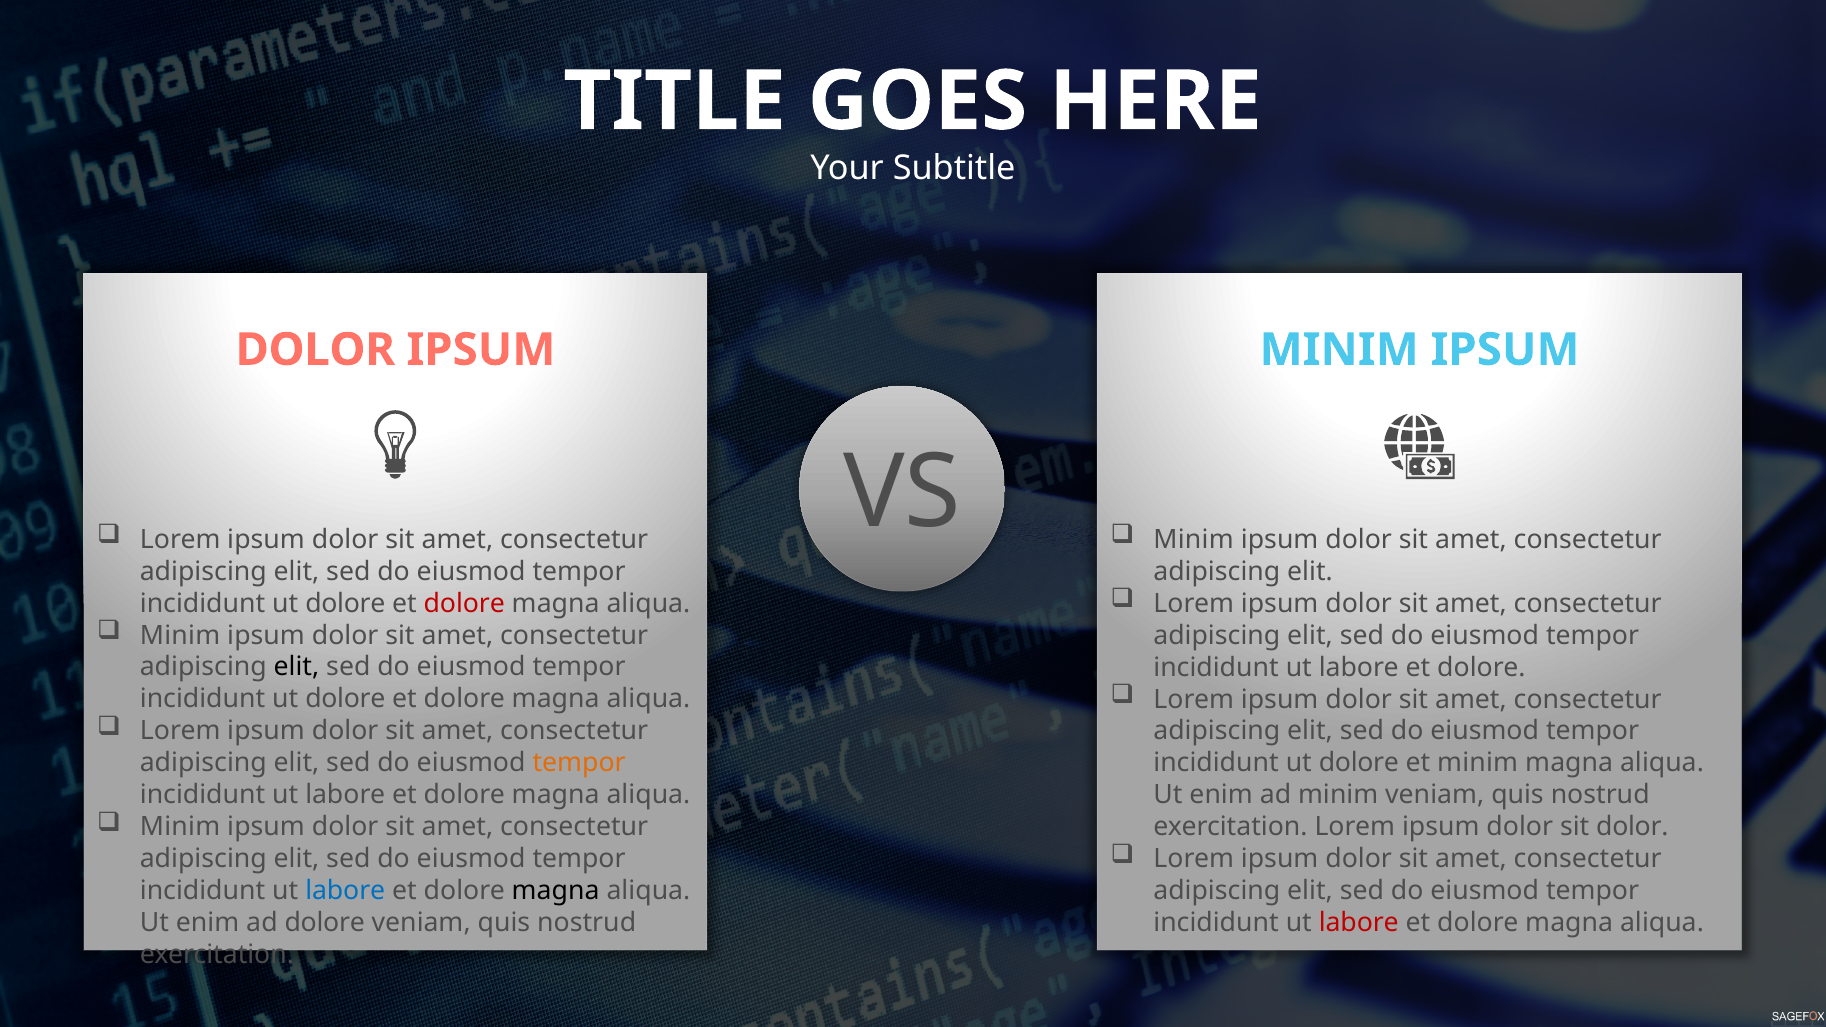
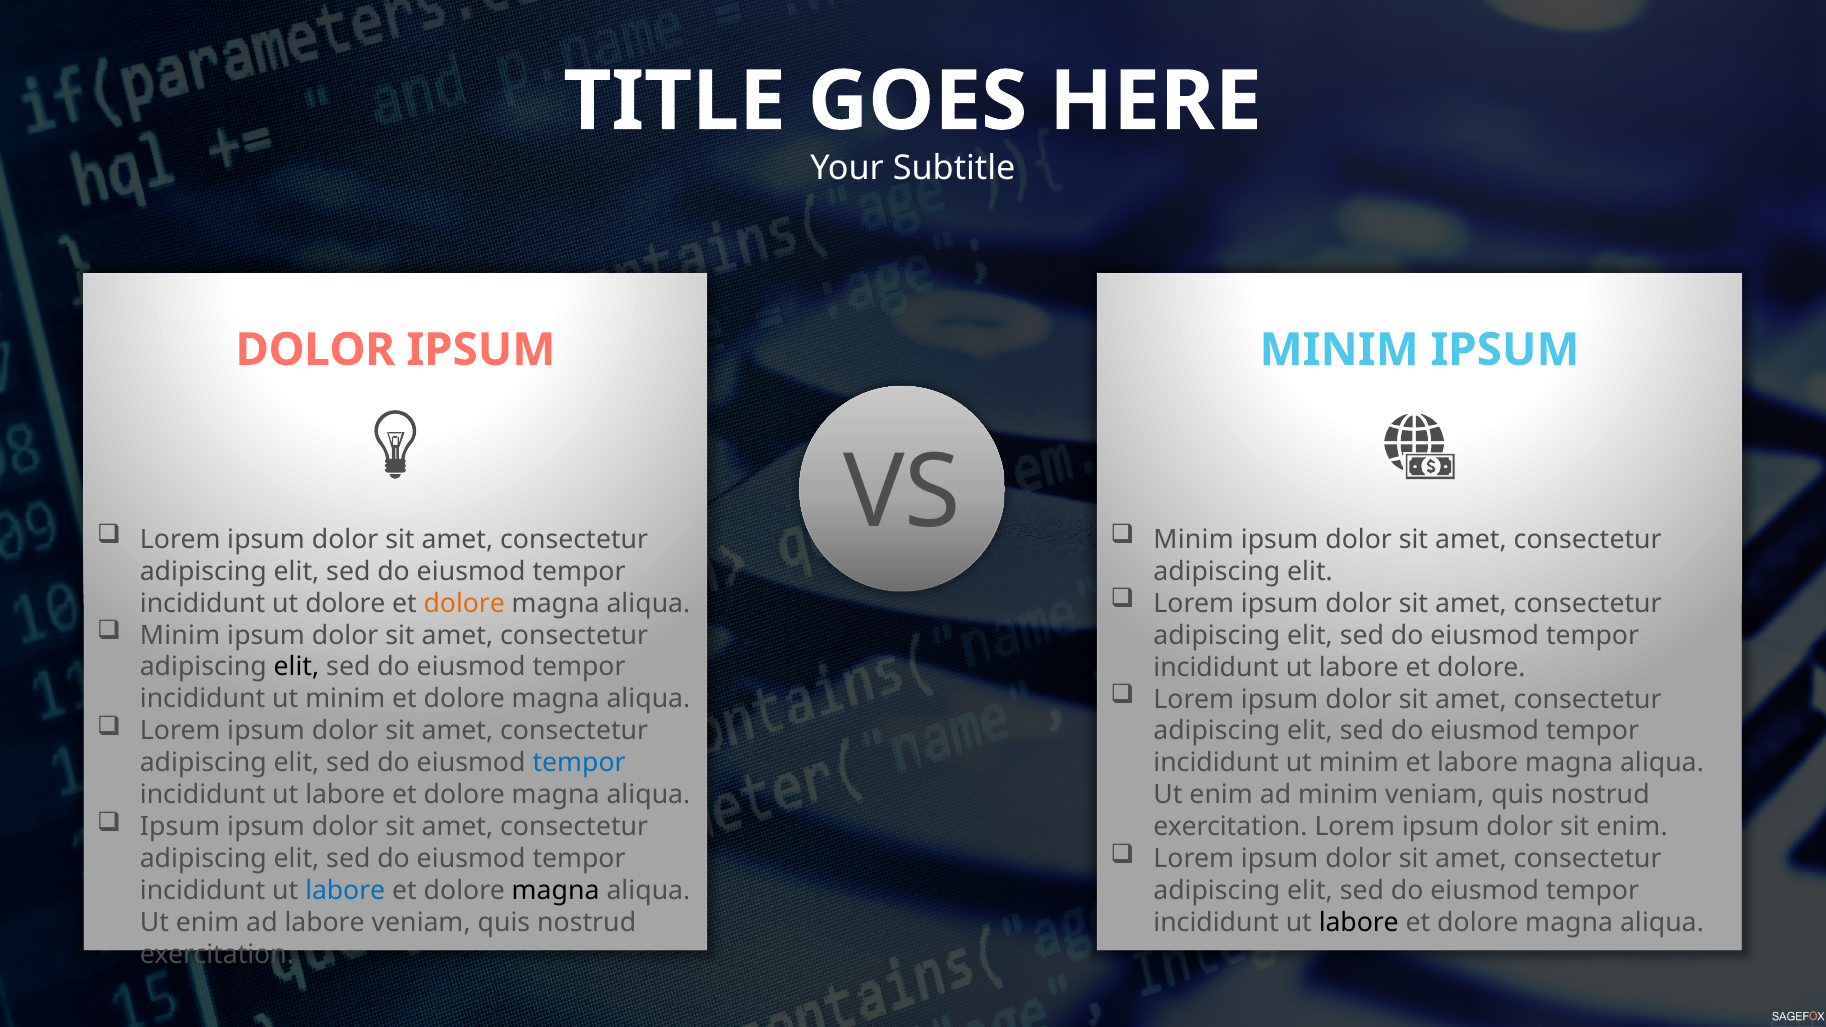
dolore colour: red -> orange (464, 603)
dolore: dolore -> minim (345, 699)
tempor colour: orange -> blue (579, 763)
dolore: dolore -> minim (1359, 763)
et minim: minim -> labore (1478, 763)
Minim: Minim -> Ipsum (180, 827)
sit dolor: dolor -> enim (1632, 827)
ad dolore: dolore -> labore (325, 923)
labore colour: red -> black (1359, 923)
